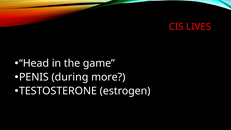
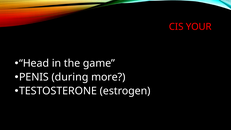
LIVES: LIVES -> YOUR (199, 27)
